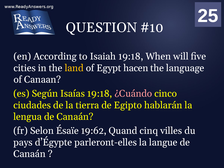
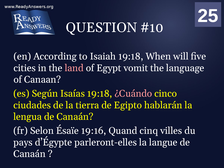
land colour: yellow -> pink (74, 68)
hacen: hacen -> vomit (136, 68)
19:62: 19:62 -> 19:16 (94, 131)
